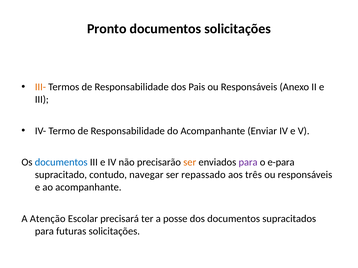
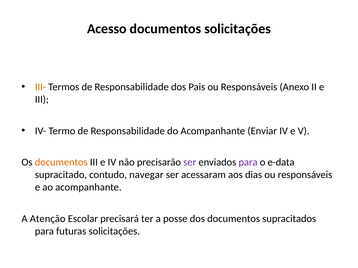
Pronto: Pronto -> Acesso (107, 29)
documentos colour: blue -> orange (61, 163)
ser colour: orange -> purple (190, 163)
e-para: e-para -> e-data (281, 163)
repassado: repassado -> acessaram (204, 175)
três: três -> dias (254, 175)
